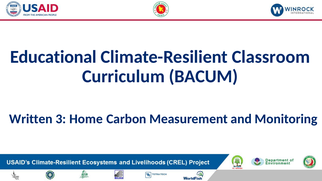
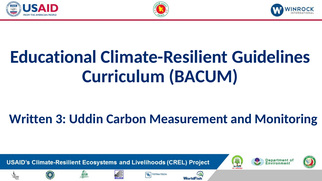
Classroom: Classroom -> Guidelines (271, 57)
Home: Home -> Uddin (86, 119)
